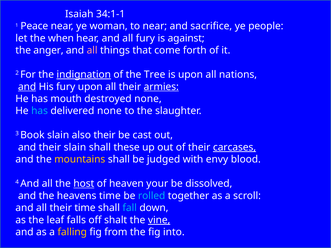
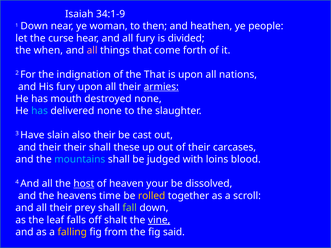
34:1-1: 34:1-1 -> 34:1-9 (111, 14)
1 Peace: Peace -> Down (34, 26)
to near: near -> then (155, 26)
sacrifice: sacrifice -> heathen (211, 26)
when: when -> curse (61, 38)
against: against -> divided (186, 38)
anger: anger -> when (48, 50)
indignation underline: present -> none (84, 75)
the Tree: Tree -> That (155, 75)
and underline: present -> none (27, 87)
Book: Book -> Have (32, 135)
their slain: slain -> their (75, 147)
carcases underline: present -> none (235, 147)
mountains colour: yellow -> light blue (80, 160)
envy: envy -> loins (217, 160)
rolled colour: light blue -> yellow (152, 196)
their time: time -> prey (85, 208)
fall colour: light blue -> light green (130, 208)
into: into -> said (174, 232)
